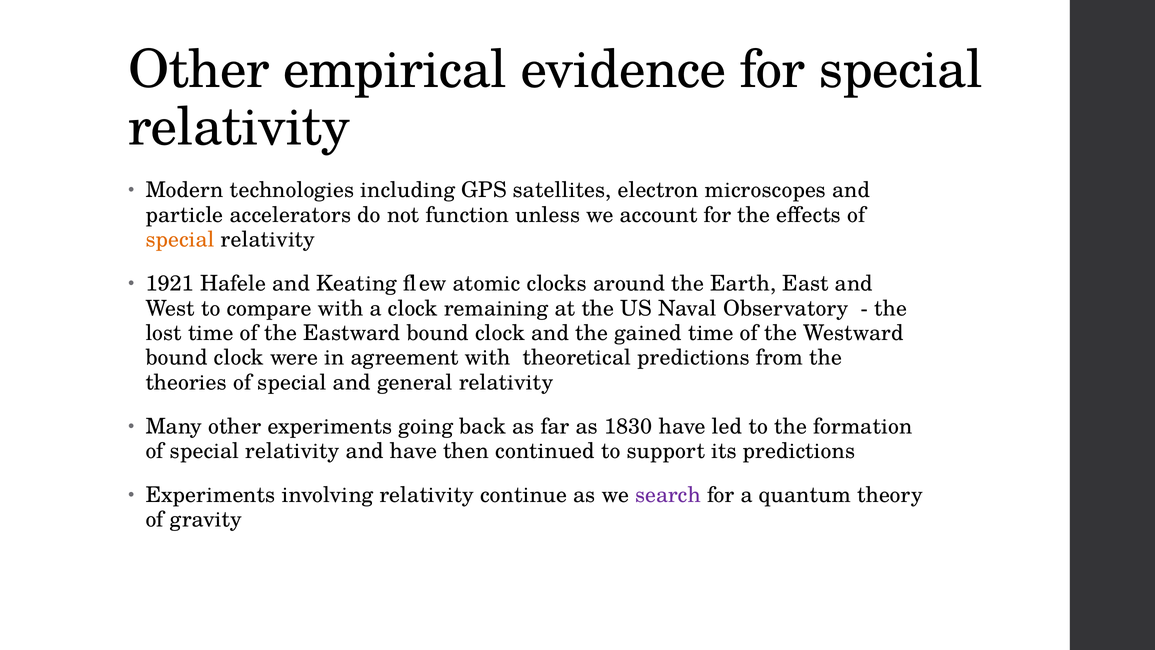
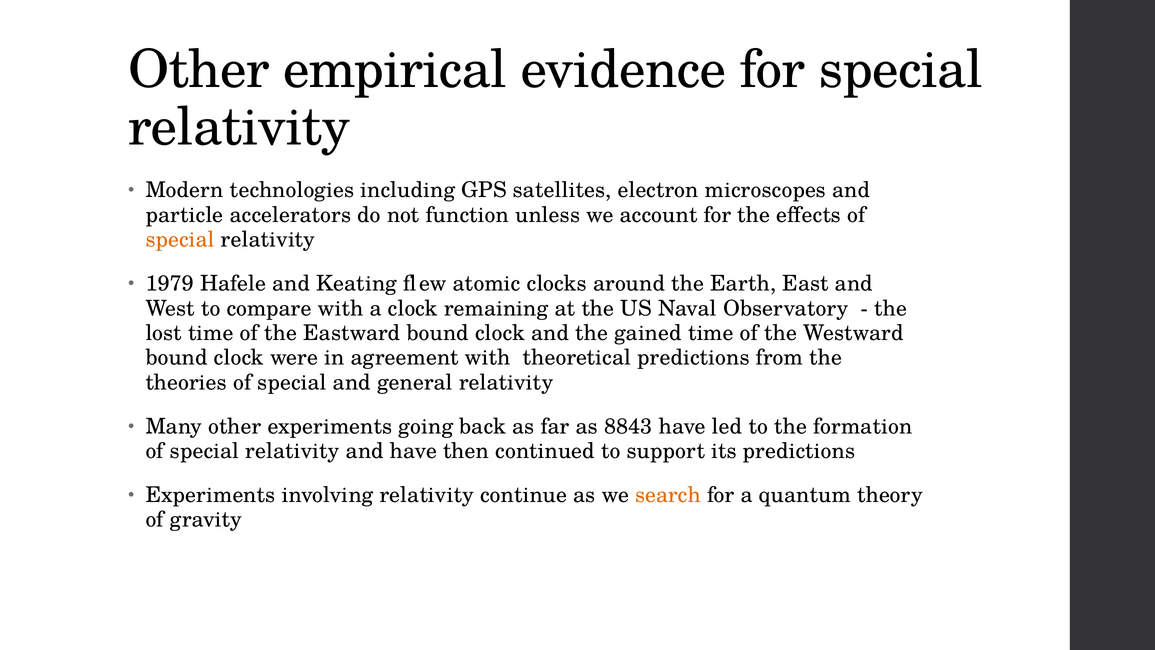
1921: 1921 -> 1979 (170, 284)
1830: 1830 -> 8843 (628, 426)
search colour: purple -> orange (668, 495)
